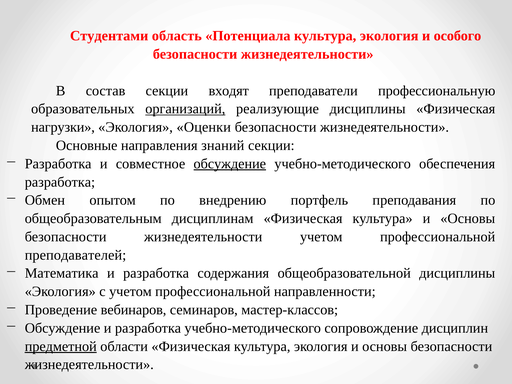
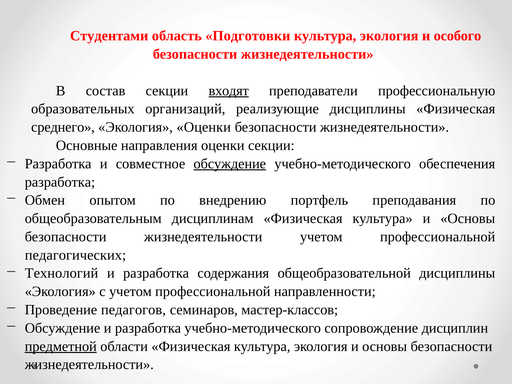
Потенциала: Потенциала -> Подготовки (248, 36)
входят underline: none -> present (229, 91)
организаций underline: present -> none (185, 109)
нагрузки: нагрузки -> среднего (63, 127)
направления знаний: знаний -> оценки (223, 145)
преподавателей: преподавателей -> педагогических (75, 255)
Математика: Математика -> Технологий (62, 273)
вебинаров: вебинаров -> педагогов (133, 310)
